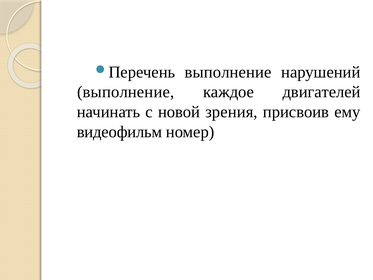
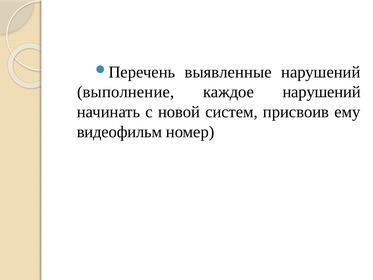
выполнение: выполнение -> выявленные (228, 72)
каждое двигателей: двигателей -> нарушений (322, 92)
зрения: зрения -> систем (232, 112)
